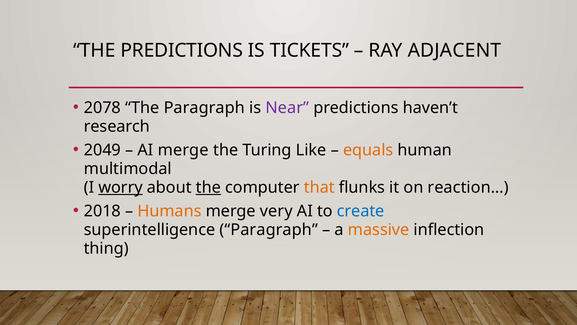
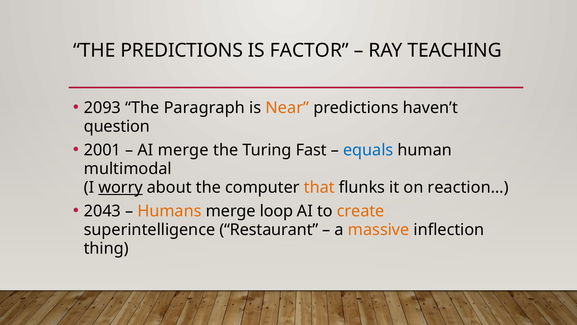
TICKETS: TICKETS -> FACTOR (309, 51)
ADJACENT: ADJACENT -> TEACHING (455, 51)
2078: 2078 -> 2093 (102, 108)
Near colour: purple -> orange (287, 108)
research: research -> question (117, 126)
2049: 2049 -> 2001 (102, 150)
Like: Like -> Fast (311, 150)
equals colour: orange -> blue (368, 150)
the underline: present -> none (208, 187)
2018: 2018 -> 2043 (102, 211)
very: very -> loop (276, 211)
create colour: blue -> orange (361, 211)
superintelligence Paragraph: Paragraph -> Restaurant (269, 230)
